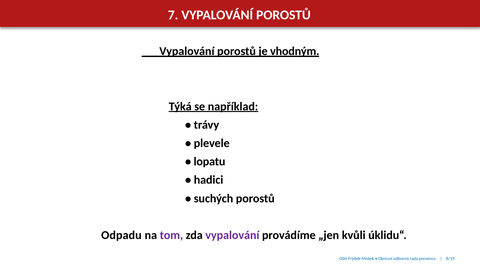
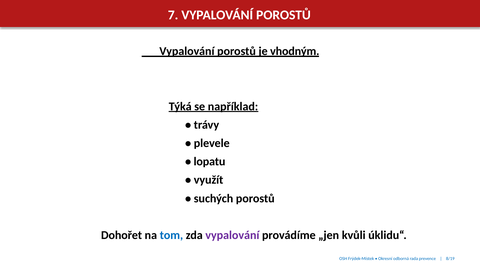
hadici: hadici -> využít (209, 180)
Odpadu: Odpadu -> Dohořet (122, 235)
tom colour: purple -> blue (171, 235)
